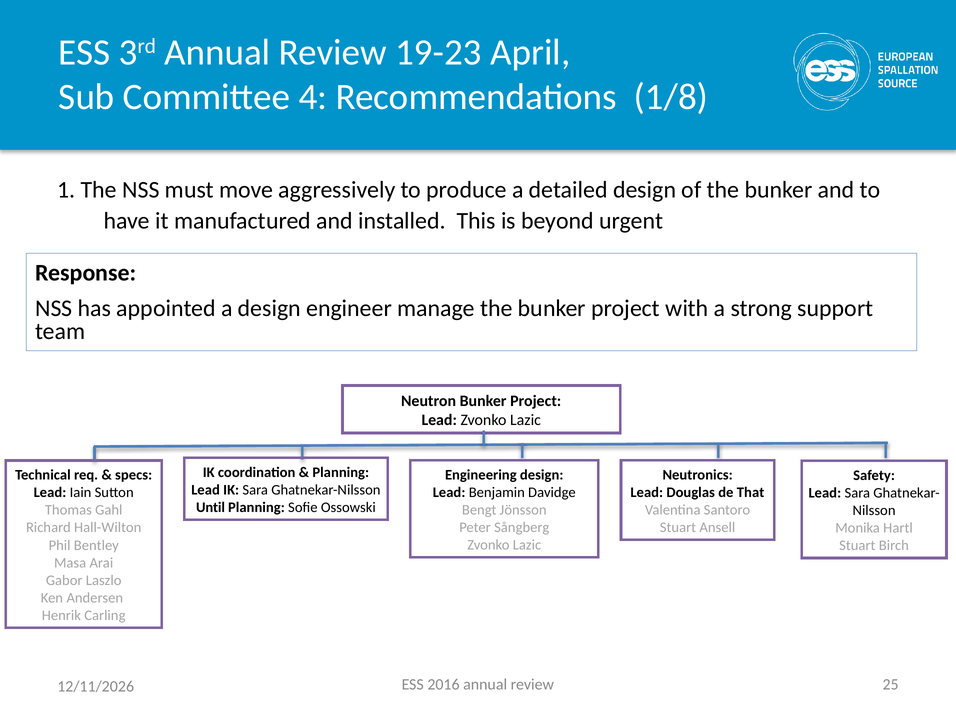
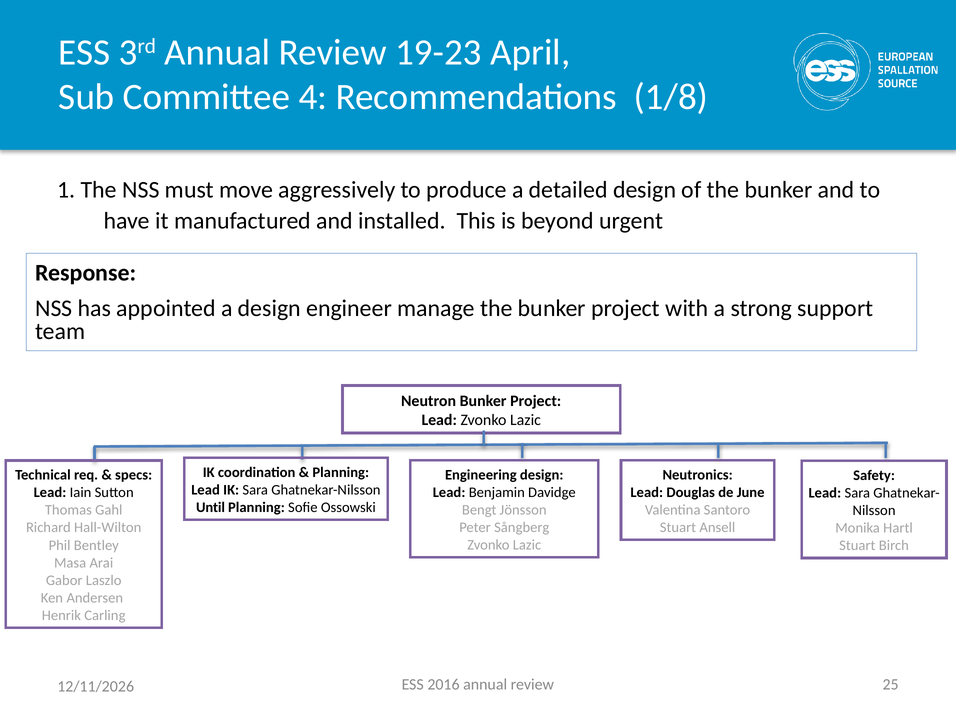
That: That -> June (751, 492)
